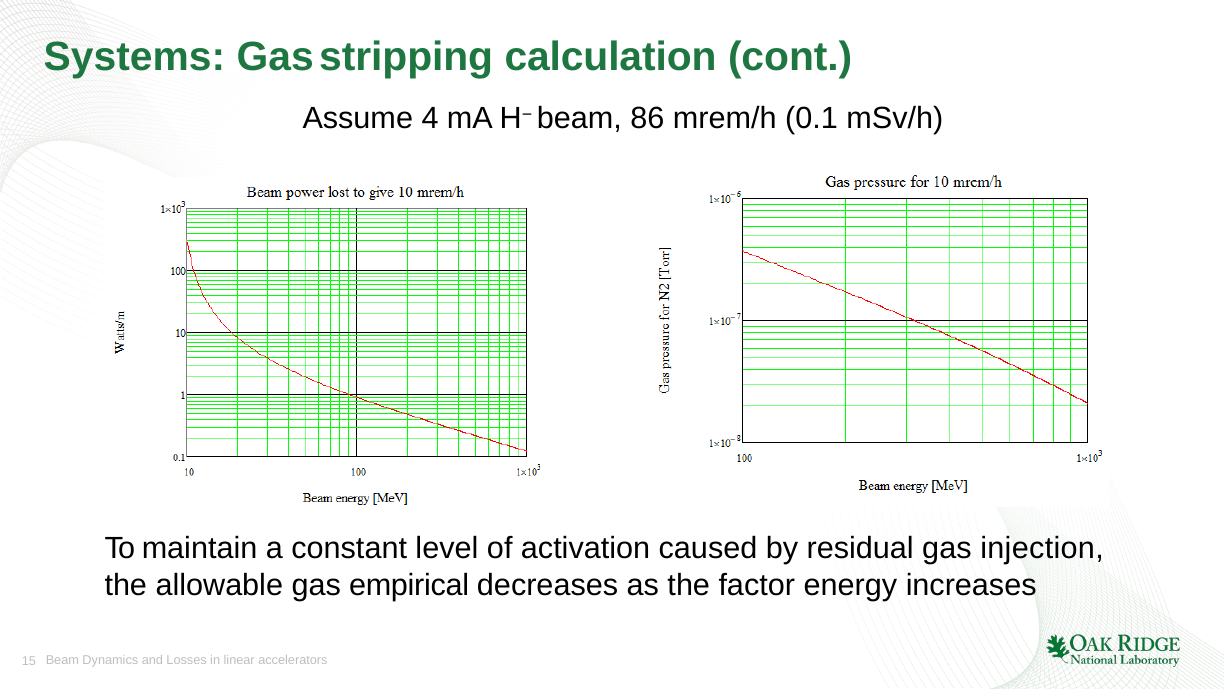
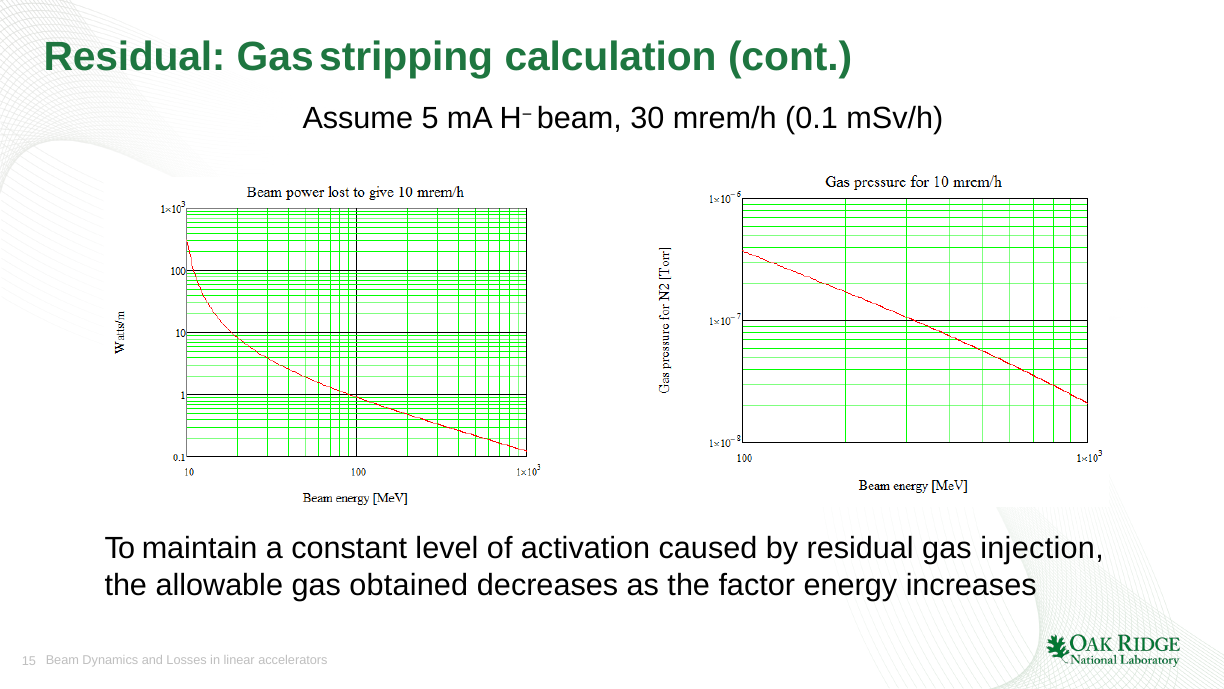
Systems: Systems -> Residual (135, 57)
4: 4 -> 5 (430, 118)
86: 86 -> 30 (647, 118)
empirical: empirical -> obtained (409, 585)
